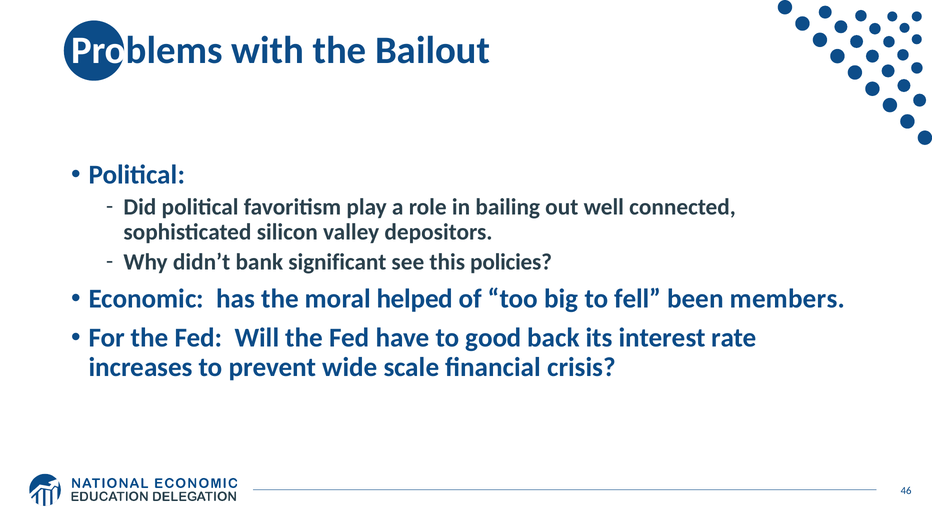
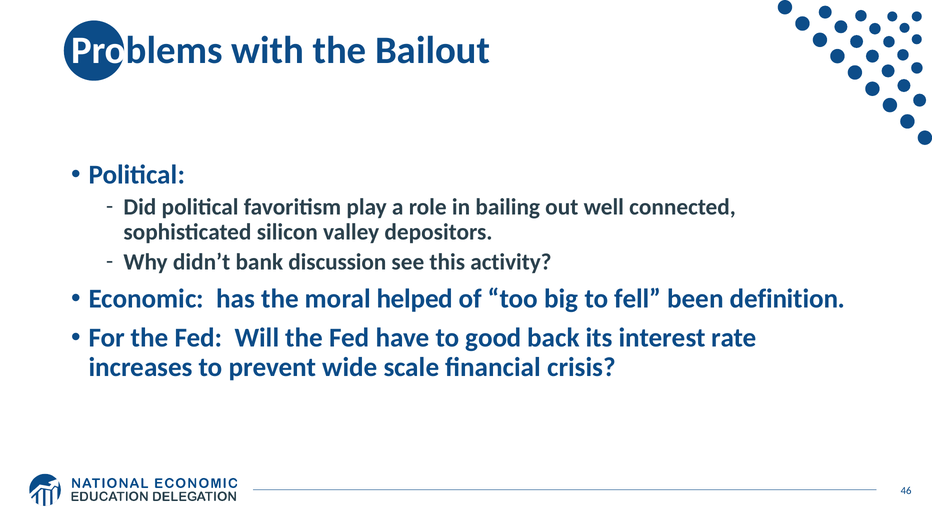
significant: significant -> discussion (337, 262)
policies: policies -> activity (511, 262)
members: members -> definition (787, 299)
